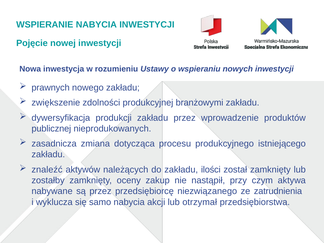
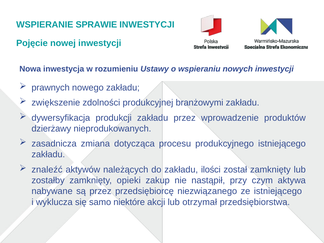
WSPIERANIE NABYCIA: NABYCIA -> SPRAWIE (96, 25)
publicznej: publicznej -> dzierżawy (51, 129)
oceny: oceny -> opieki (129, 180)
ze zatrudnienia: zatrudnienia -> istniejącego (278, 191)
samo nabycia: nabycia -> niektóre (129, 202)
